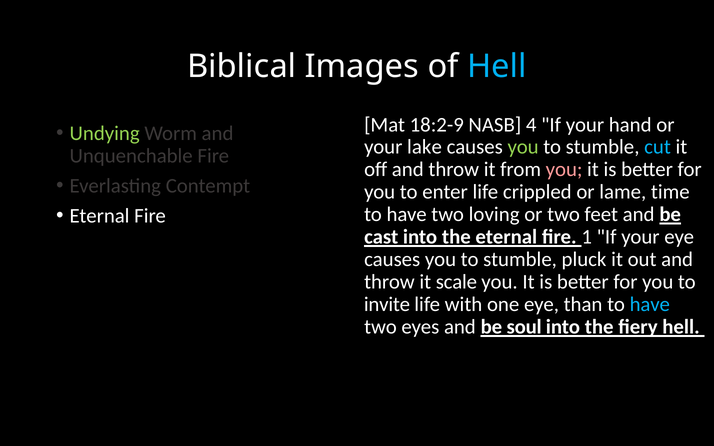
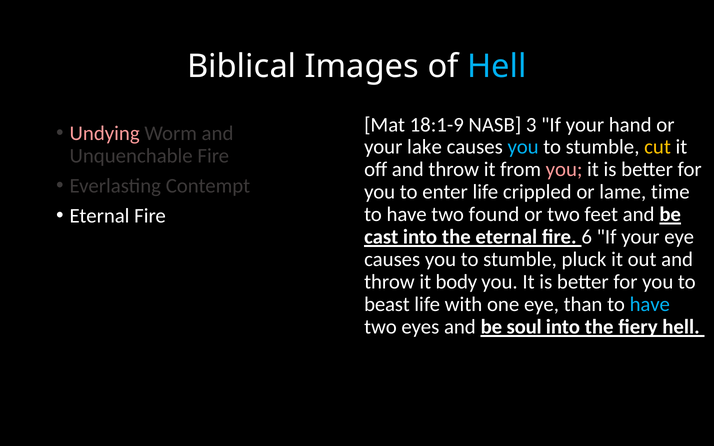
18:2-9: 18:2-9 -> 18:1-9 (437, 125)
4: 4 -> 3 (531, 125)
Undying colour: light green -> pink (105, 133)
you colour: light green -> light blue (523, 147)
cut colour: light blue -> yellow (658, 147)
loving: loving -> found (494, 215)
1: 1 -> 6 (587, 237)
scale: scale -> body (456, 282)
invite: invite -> beast (387, 305)
